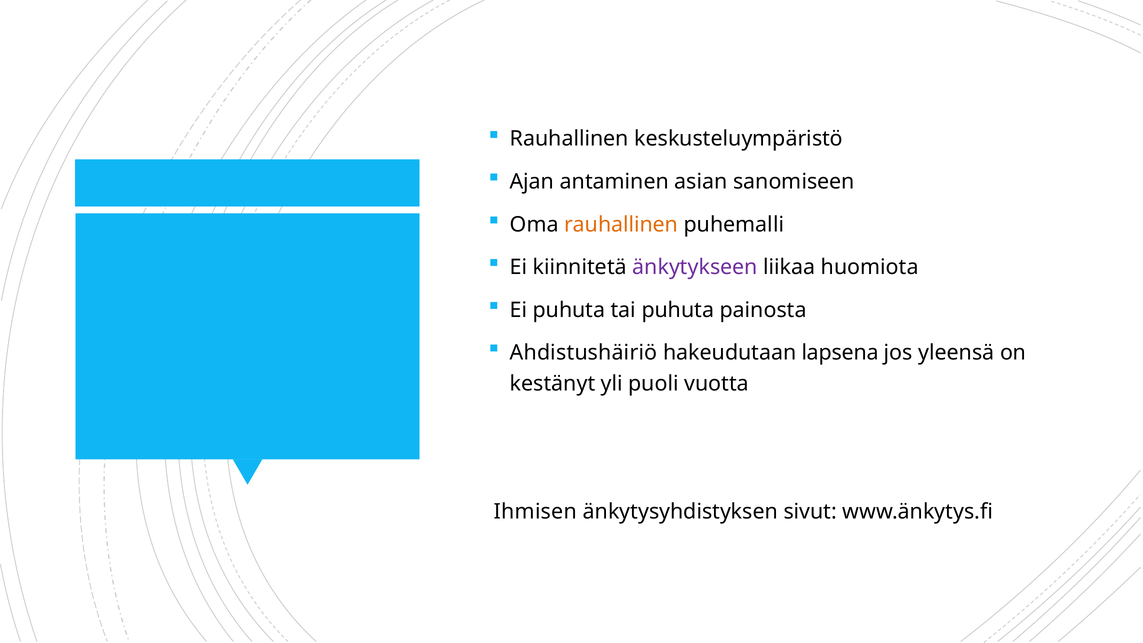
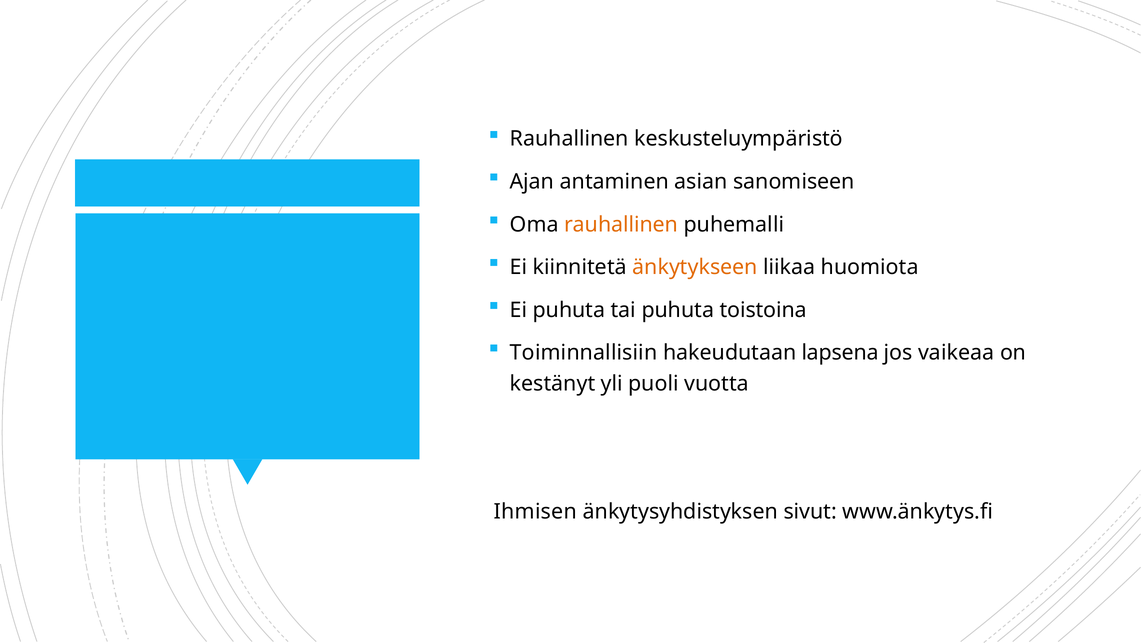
änkytykseen colour: purple -> orange (695, 267)
painosta: painosta -> toistoina (763, 310)
Ahdistushäiriö: Ahdistushäiriö -> Toiminnallisiin (584, 353)
yleensä: yleensä -> vaikeaa (956, 353)
